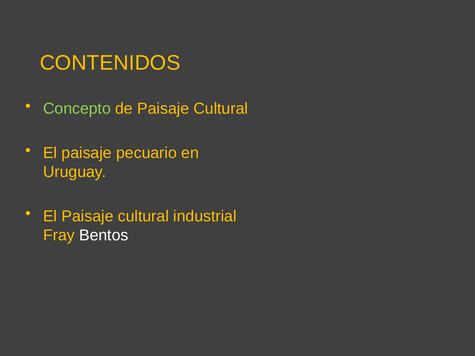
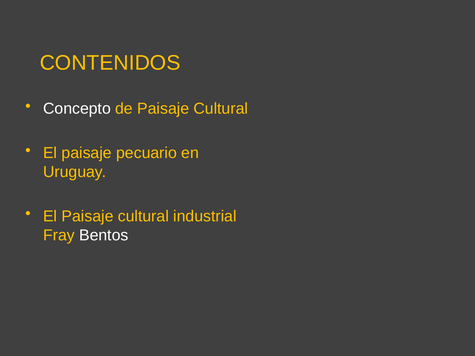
Concepto colour: light green -> white (77, 109)
